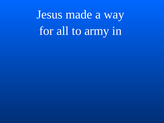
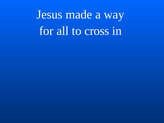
army: army -> cross (97, 31)
